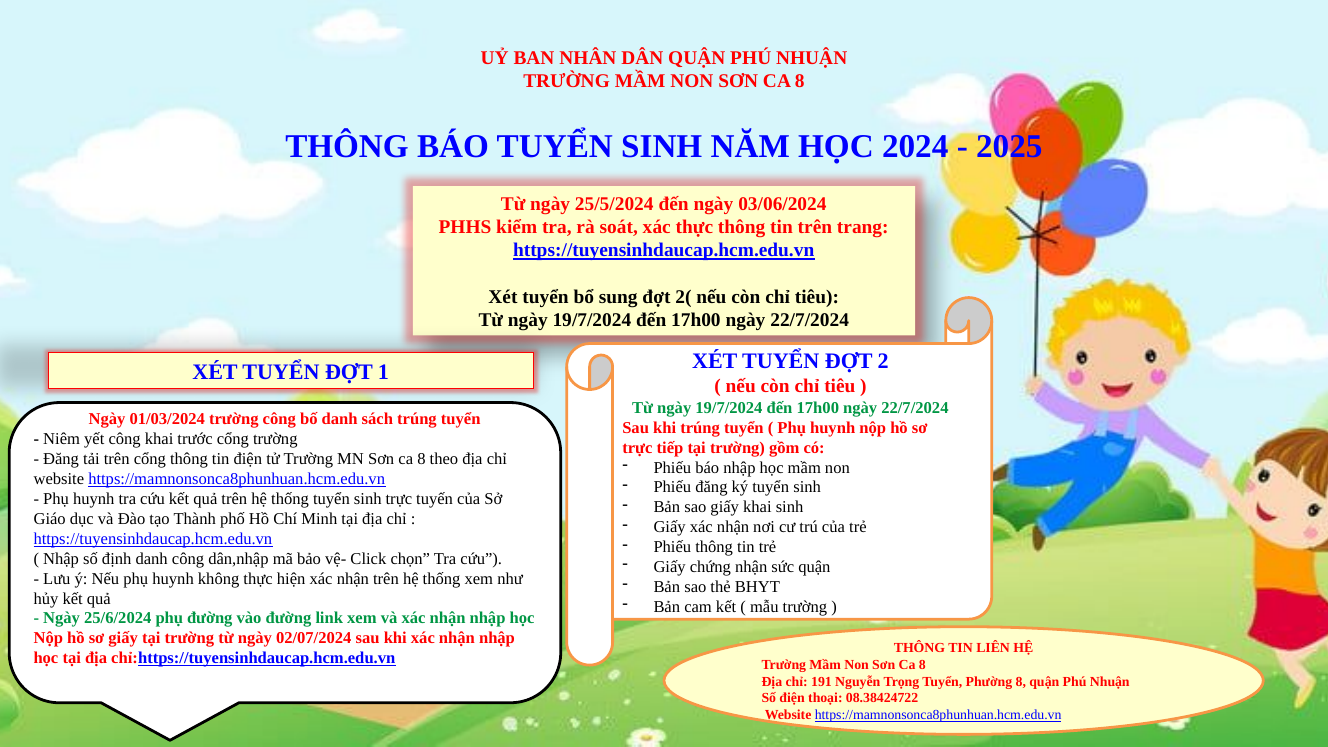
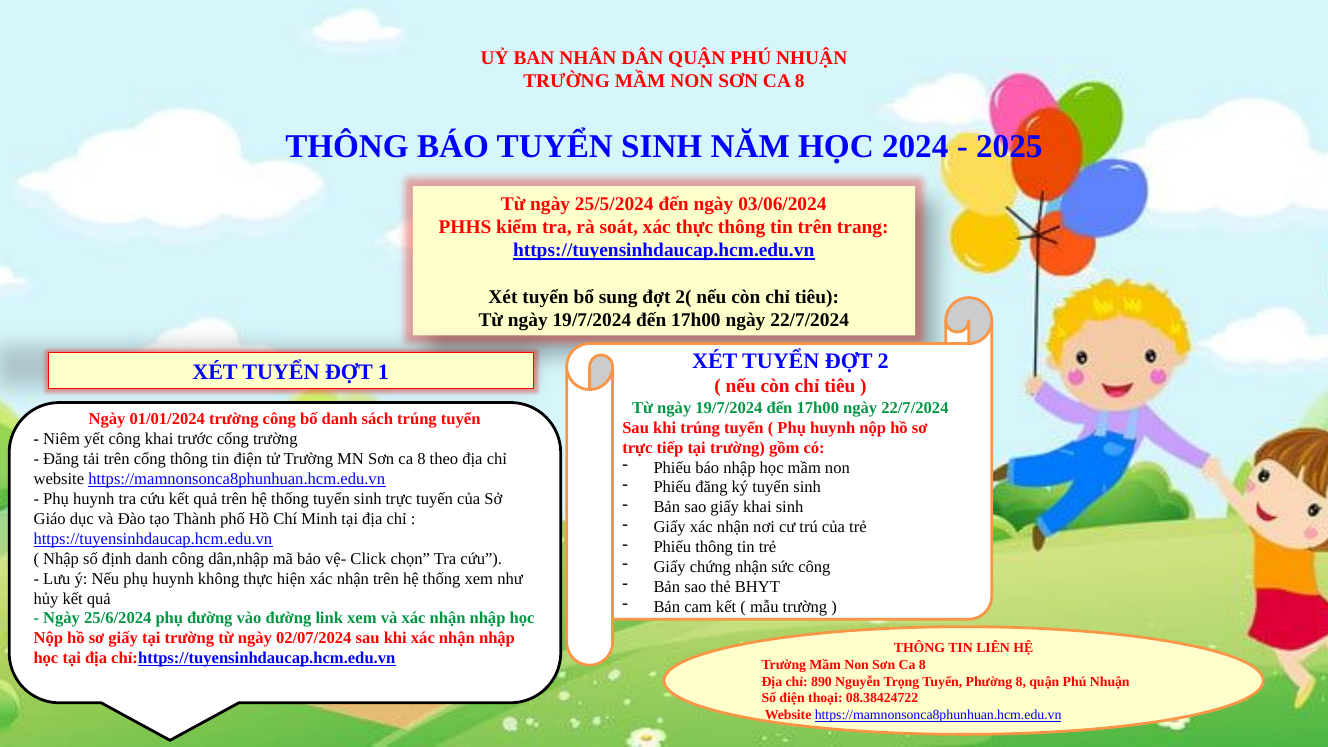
01/03/2024: 01/03/2024 -> 01/01/2024 (167, 419)
sức quận: quận -> công (814, 567)
191: 191 -> 890 (821, 681)
